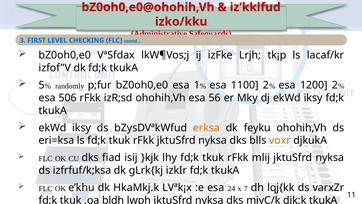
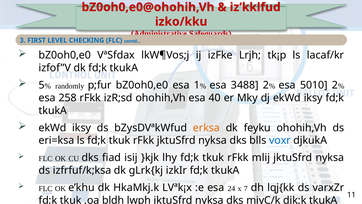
1100: 1100 -> 3488 (245, 85)
1200: 1200 -> 5010 (314, 85)
506: 506 -> 258 (68, 98)
56: 56 -> 40 (215, 98)
voxr colour: orange -> blue (280, 140)
